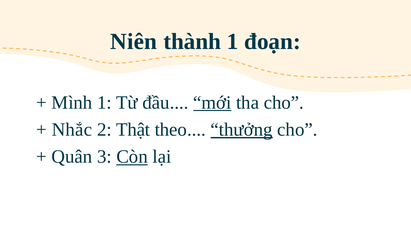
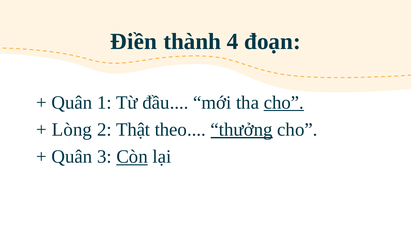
Niên: Niên -> Điền (134, 41)
thành 1: 1 -> 4 (233, 41)
Mình: Mình -> Quân (72, 103)
mới underline: present -> none (212, 103)
cho underline: none -> present (284, 103)
Nhắc: Nhắc -> Lòng (72, 130)
